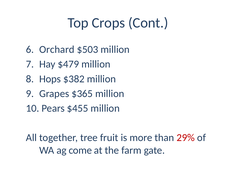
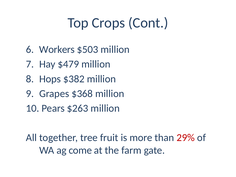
Orchard: Orchard -> Workers (57, 50)
$365: $365 -> $368 (82, 94)
$455: $455 -> $263 (78, 108)
